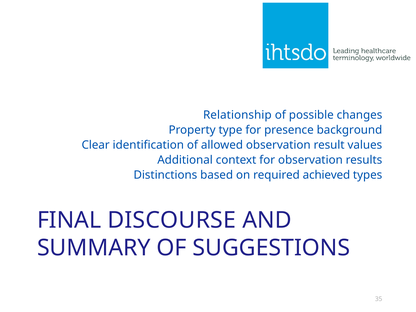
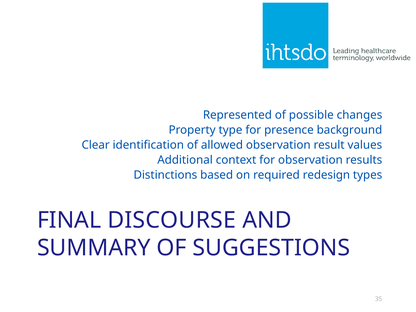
Relationship: Relationship -> Represented (237, 115)
achieved: achieved -> redesign (326, 175)
